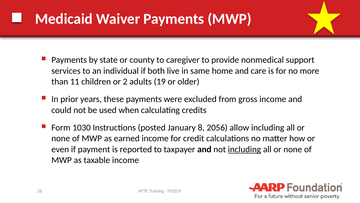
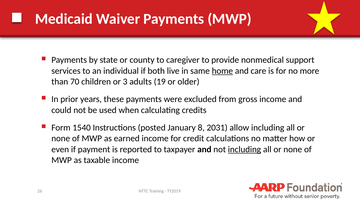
home underline: none -> present (222, 71)
11: 11 -> 70 (75, 81)
2: 2 -> 3 (125, 81)
1030: 1030 -> 1540 (82, 127)
2056: 2056 -> 2031 (217, 127)
